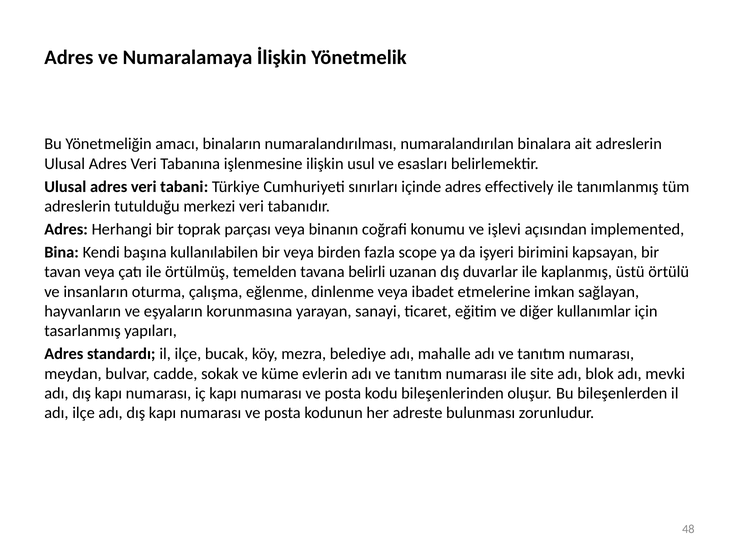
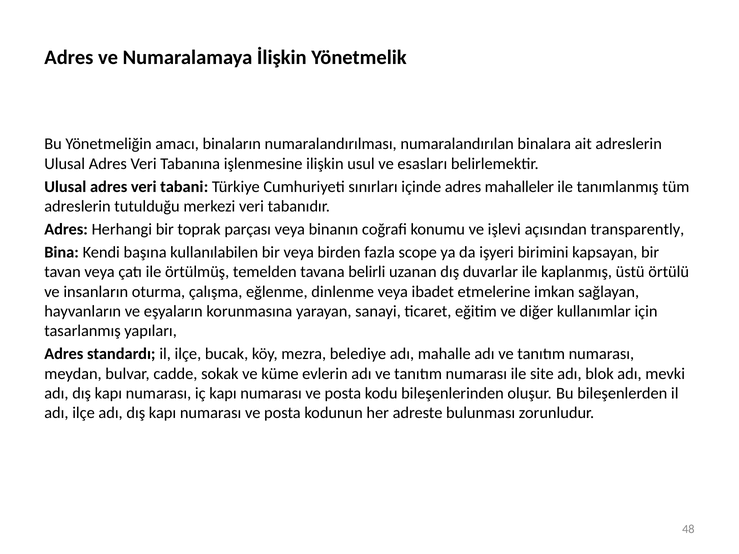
effectively: effectively -> mahalleler (519, 187)
implemented: implemented -> transparently (637, 229)
